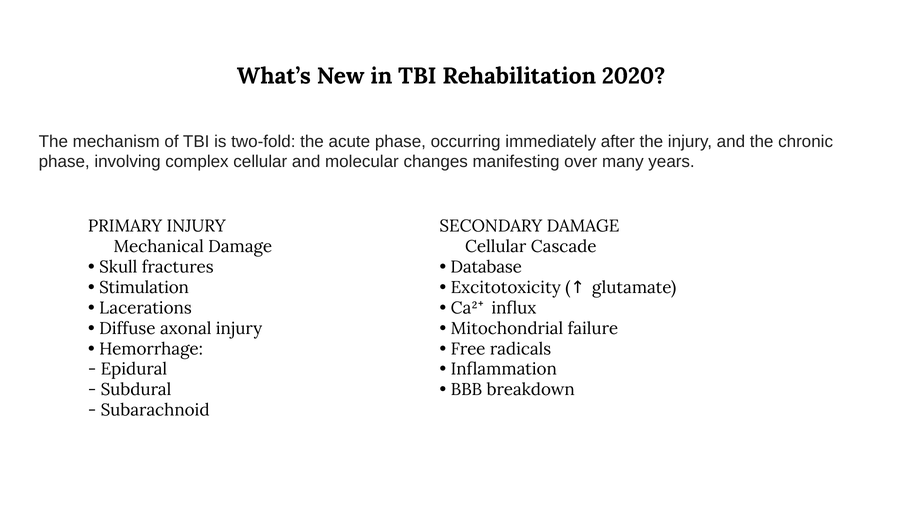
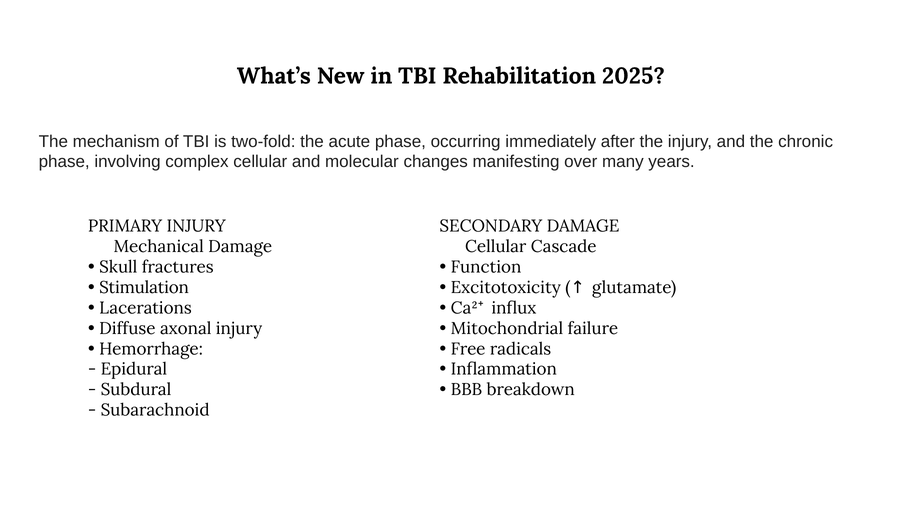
2020: 2020 -> 2025 (633, 76)
Database: Database -> Function (486, 267)
